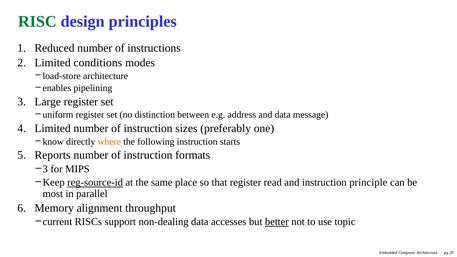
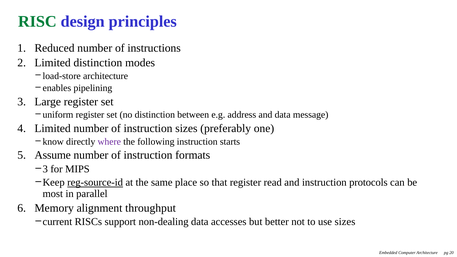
Limited conditions: conditions -> distinction (98, 63)
where colour: orange -> purple (109, 142)
Reports: Reports -> Assume (53, 155)
principle: principle -> protocols (368, 183)
better underline: present -> none (277, 222)
use topic: topic -> sizes (345, 222)
